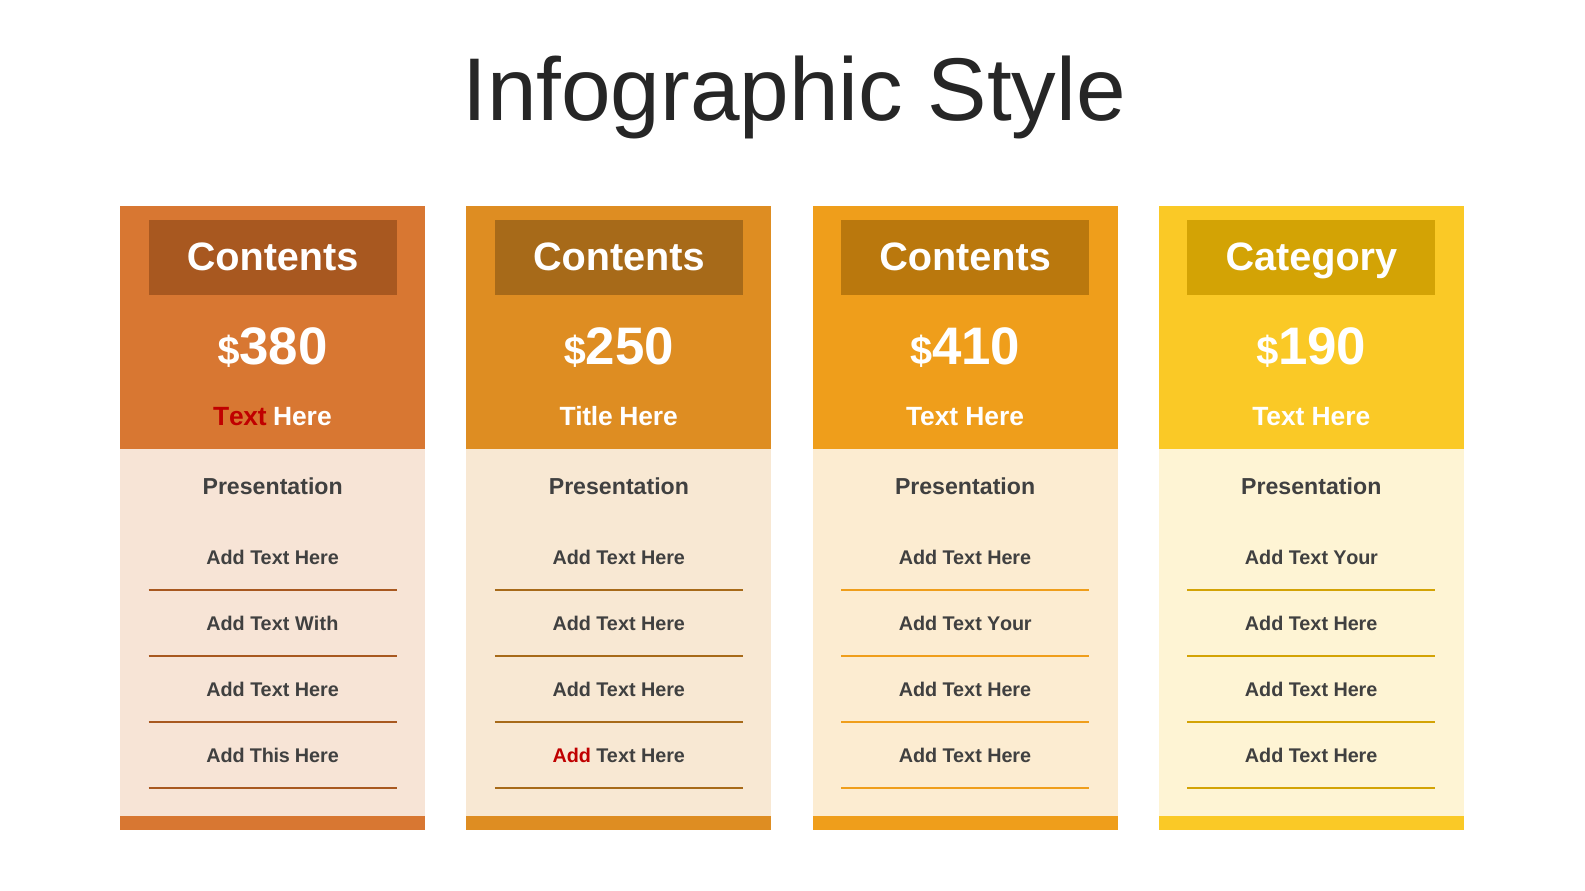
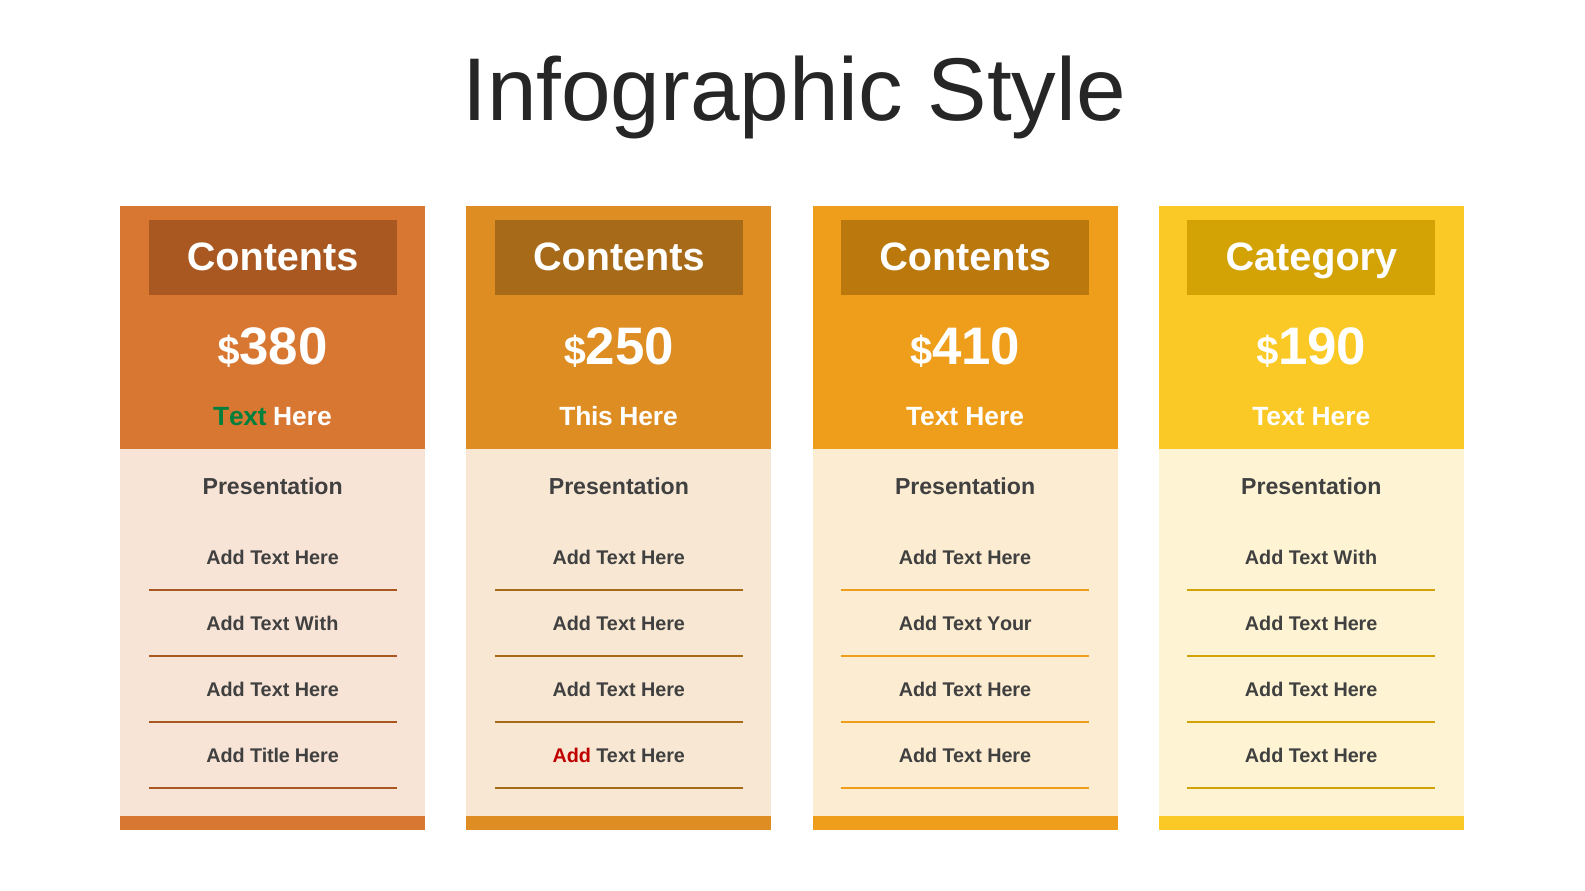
Text colour: red -> green (240, 417)
Title: Title -> This (586, 417)
Your: Your -> With (1355, 558)
This: This -> Title (270, 756)
